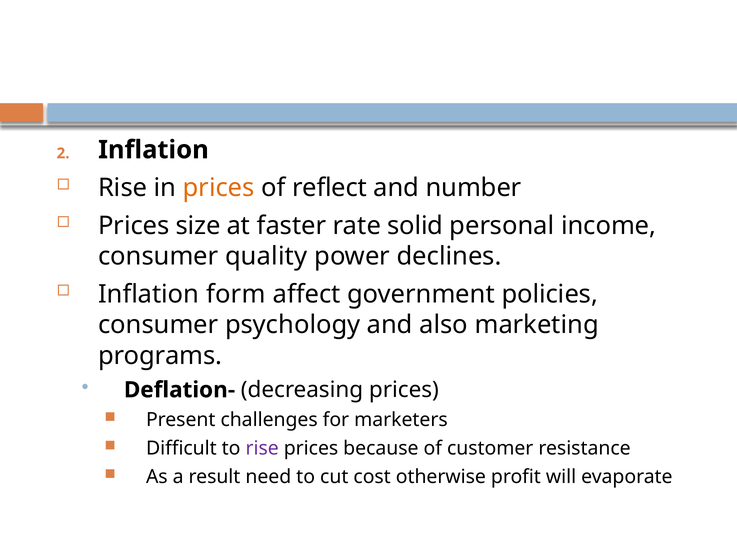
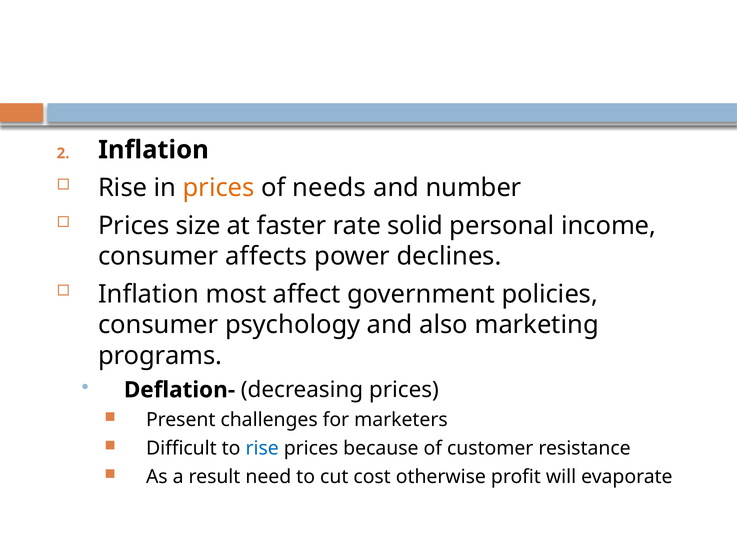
reflect: reflect -> needs (329, 188)
quality: quality -> affects (266, 256)
form: form -> most (236, 294)
rise colour: purple -> blue (262, 448)
